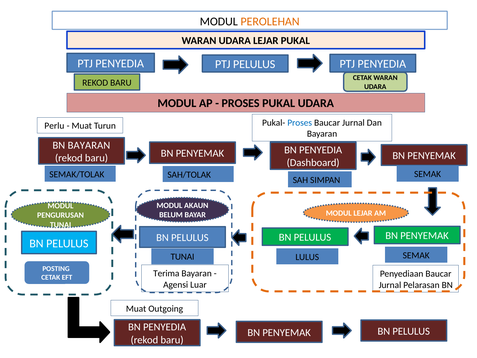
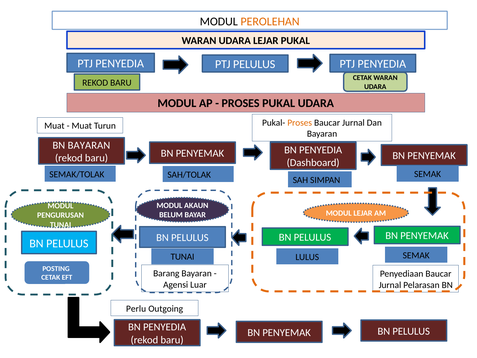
Proses colour: blue -> orange (300, 123)
Perlu: Perlu -> Muat (54, 126)
Terima: Terima -> Barang (166, 273)
Muat: Muat -> Perlu (136, 308)
